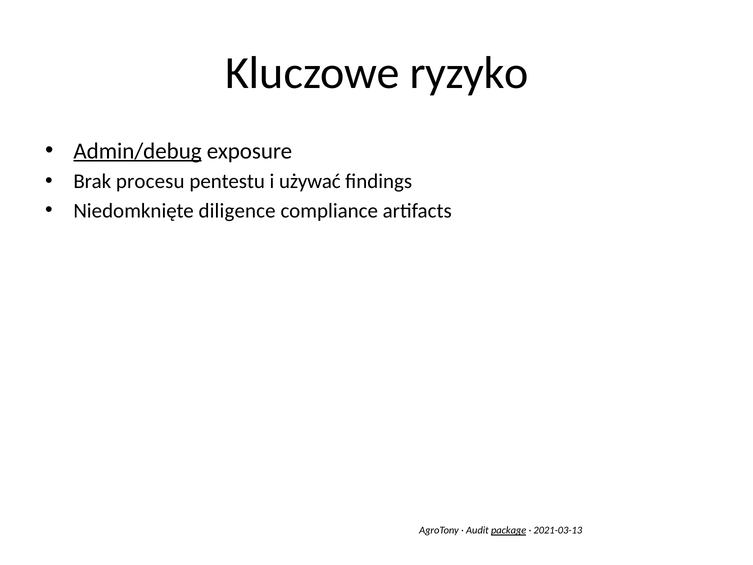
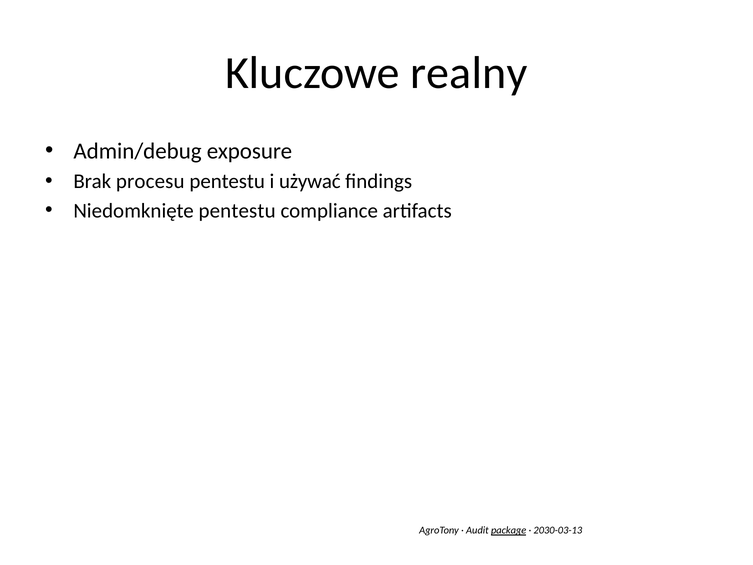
ryzyko: ryzyko -> realny (469, 73)
Admin/debug underline: present -> none (138, 151)
Niedomknięte diligence: diligence -> pentestu (237, 211)
2021-03-13: 2021-03-13 -> 2030-03-13 (558, 530)
